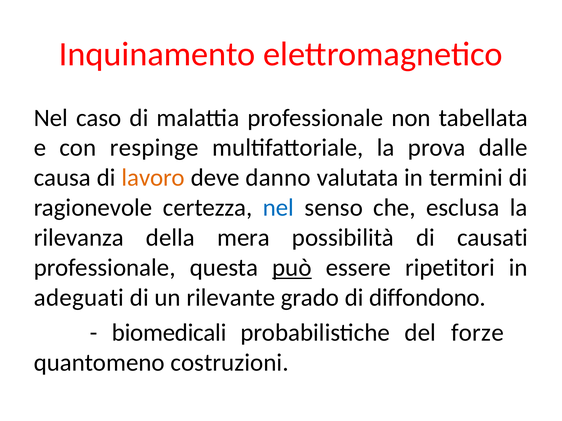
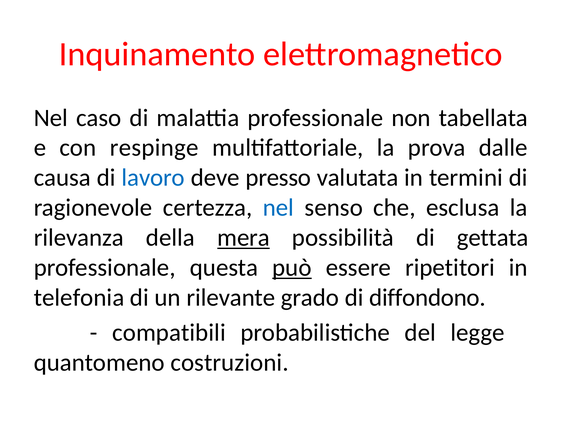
lavoro colour: orange -> blue (153, 178)
danno: danno -> presso (278, 178)
mera underline: none -> present (244, 238)
causati: causati -> gettata (493, 238)
adeguati: adeguati -> telefonia (79, 298)
biomedicali: biomedicali -> compatibili (169, 333)
forze: forze -> legge (478, 333)
